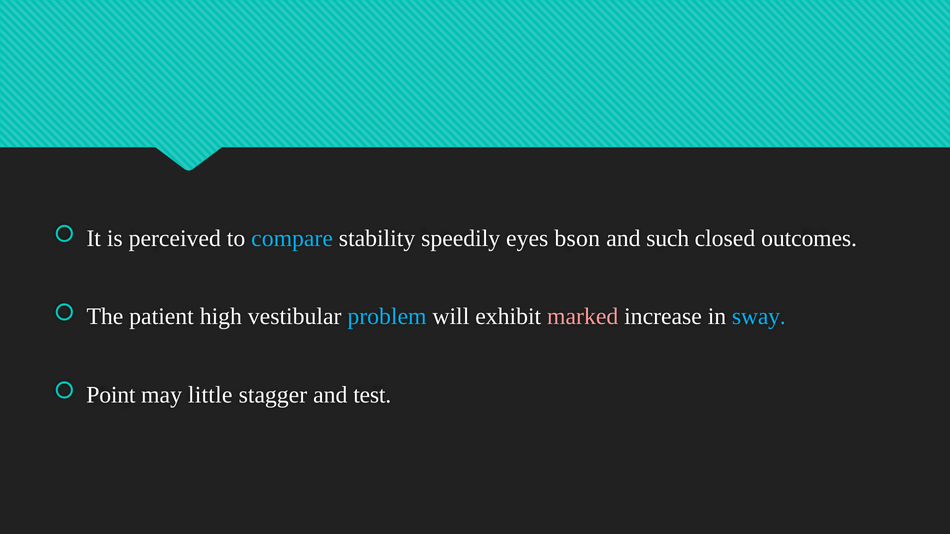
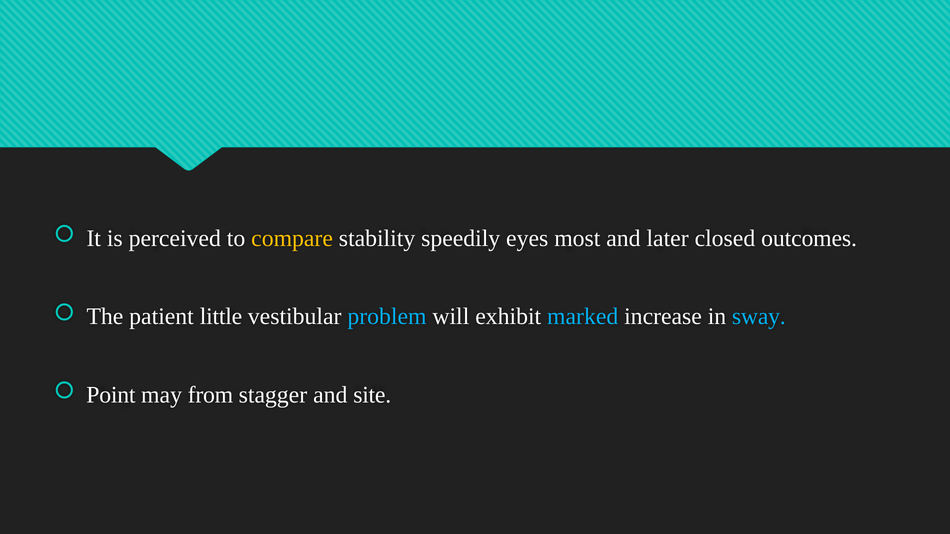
compare colour: light blue -> yellow (292, 238)
bson: bson -> most (577, 238)
such: such -> later (668, 238)
high: high -> little (221, 317)
marked colour: pink -> light blue (583, 317)
little: little -> from (210, 395)
test: test -> site (372, 395)
